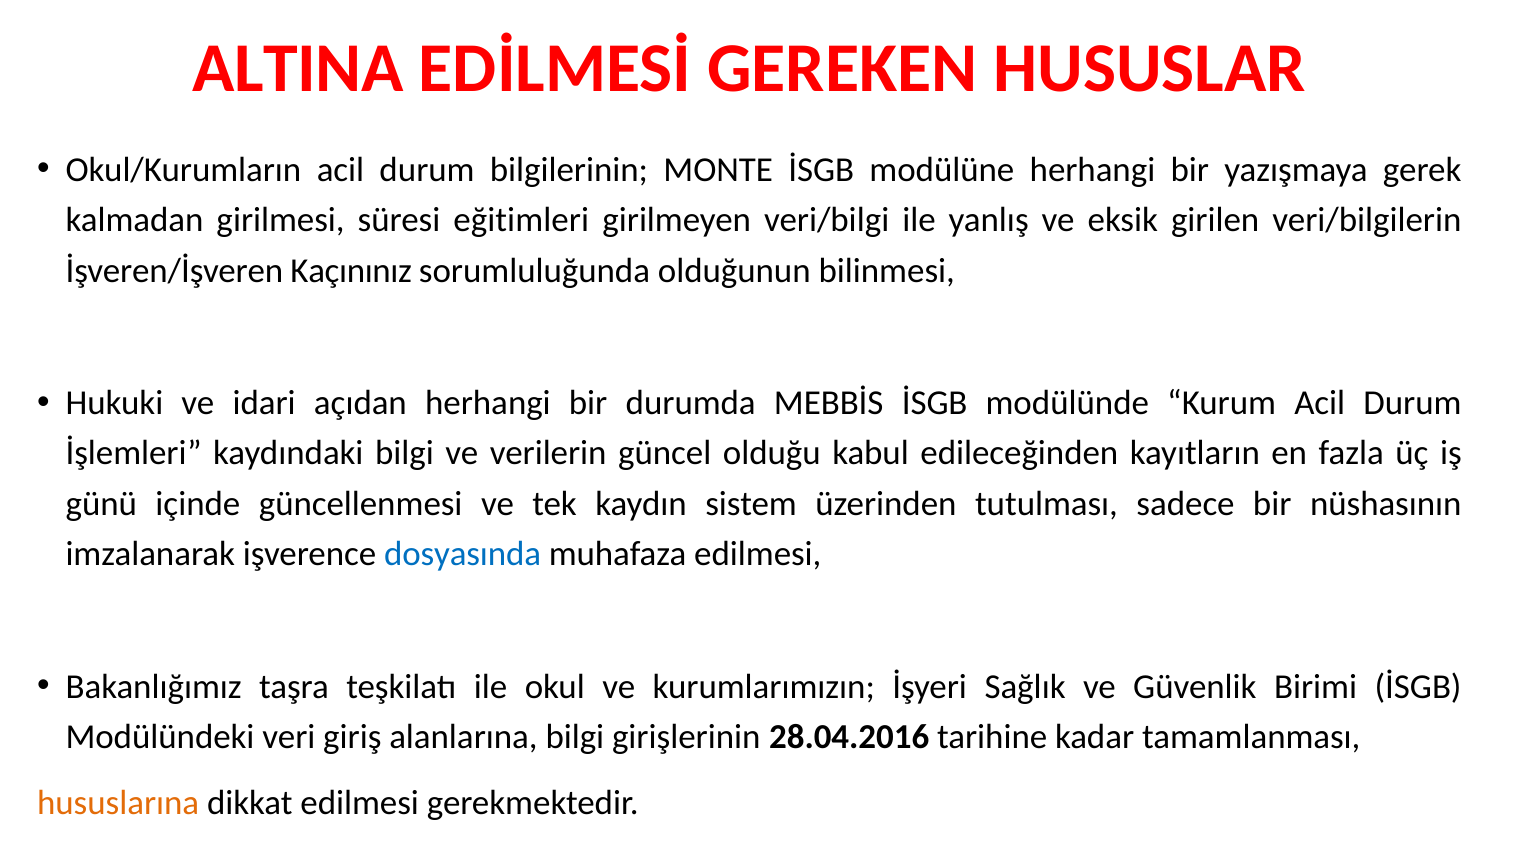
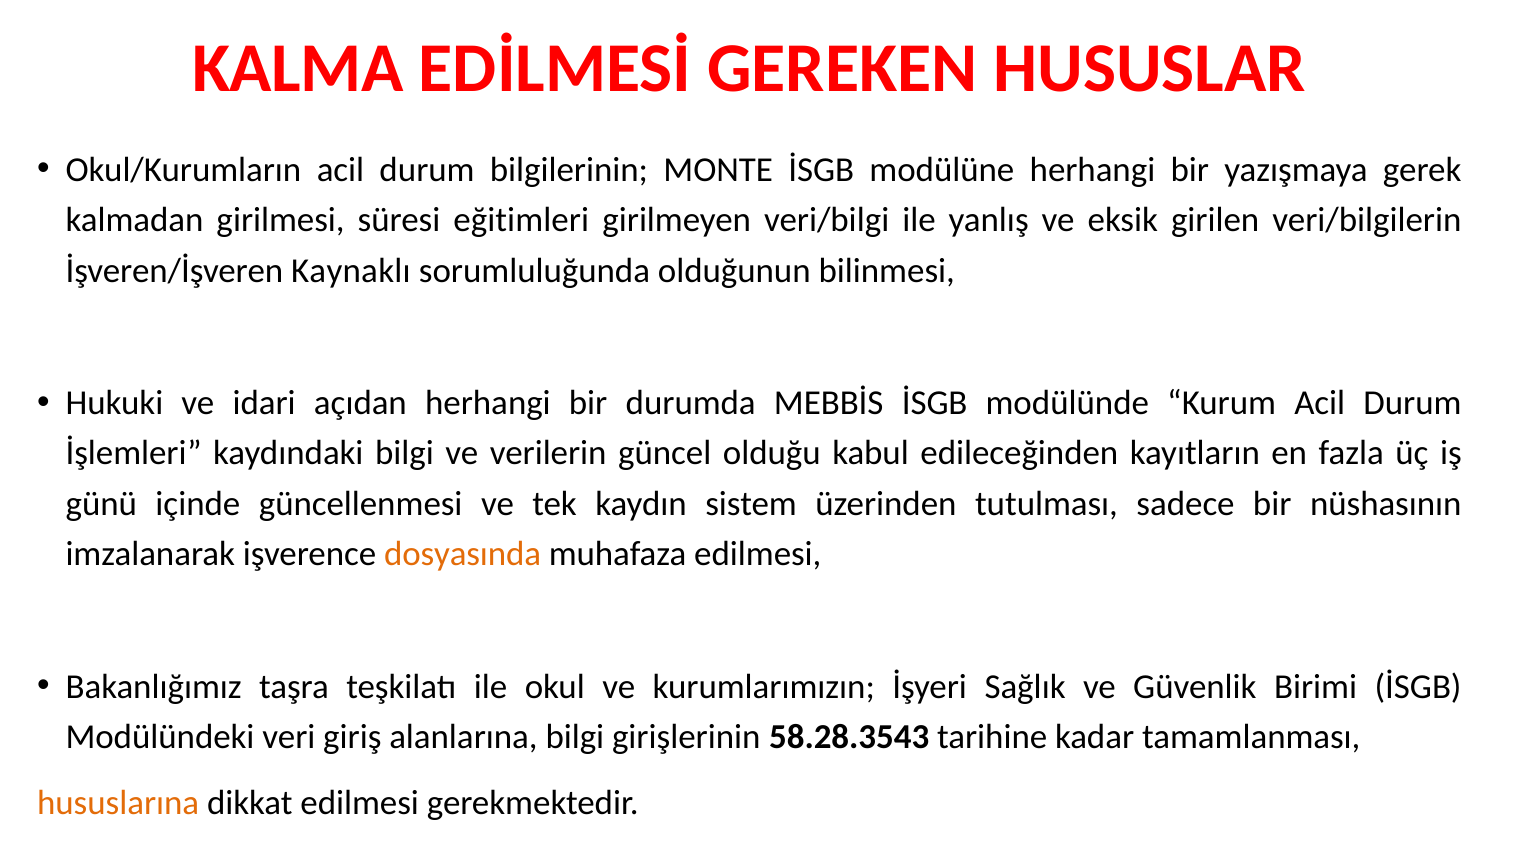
ALTINA: ALTINA -> KALMA (298, 68)
Kaçınınız: Kaçınınız -> Kaynaklı (351, 271)
dosyasında colour: blue -> orange (463, 554)
28.04.2016: 28.04.2016 -> 58.28.3543 (849, 737)
